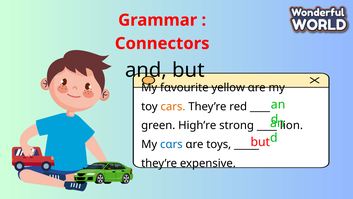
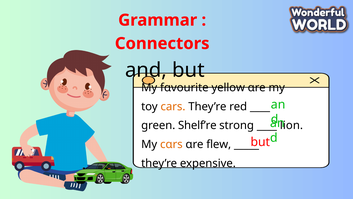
High’re: High’re -> Shelf’re (197, 125)
cαrs colour: blue -> orange (171, 144)
toys: toys -> flew (219, 144)
